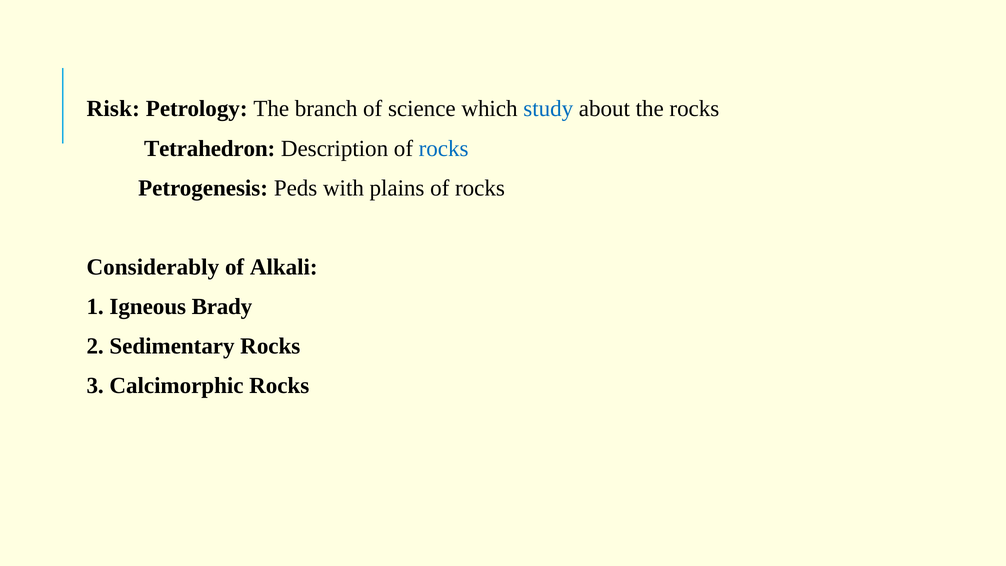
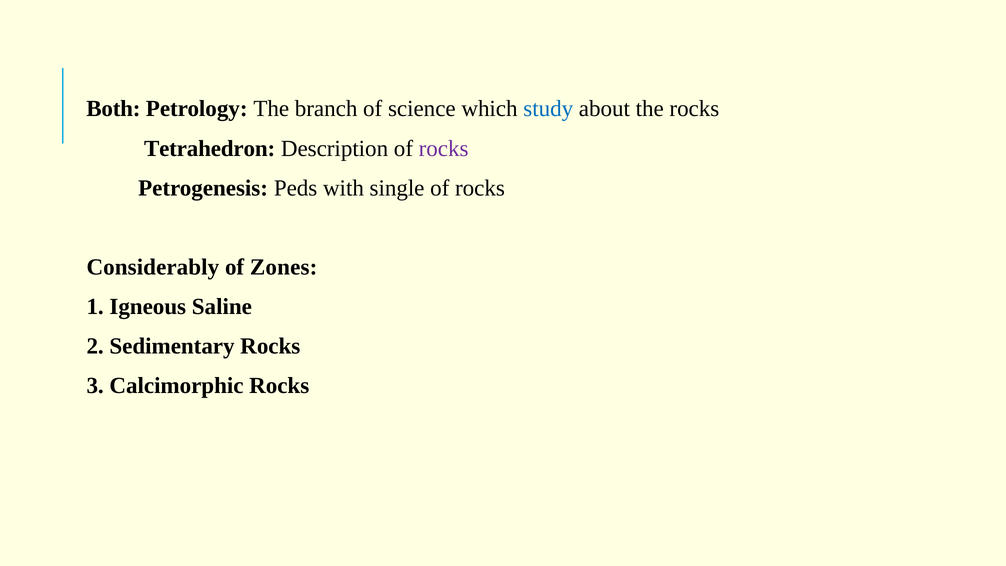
Risk: Risk -> Both (113, 109)
rocks colour: blue -> purple (444, 148)
plains: plains -> single (397, 188)
Alkali: Alkali -> Zones (284, 267)
Brady: Brady -> Saline (222, 307)
